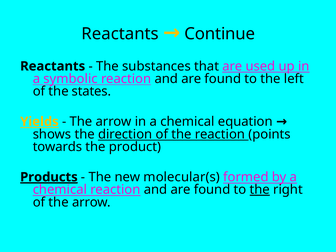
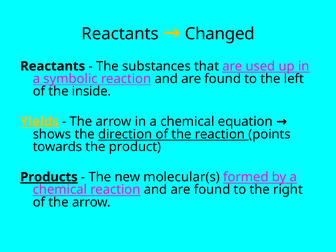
Continue: Continue -> Changed (220, 34)
states: states -> inside (91, 91)
the underline: present -> none (260, 190)
